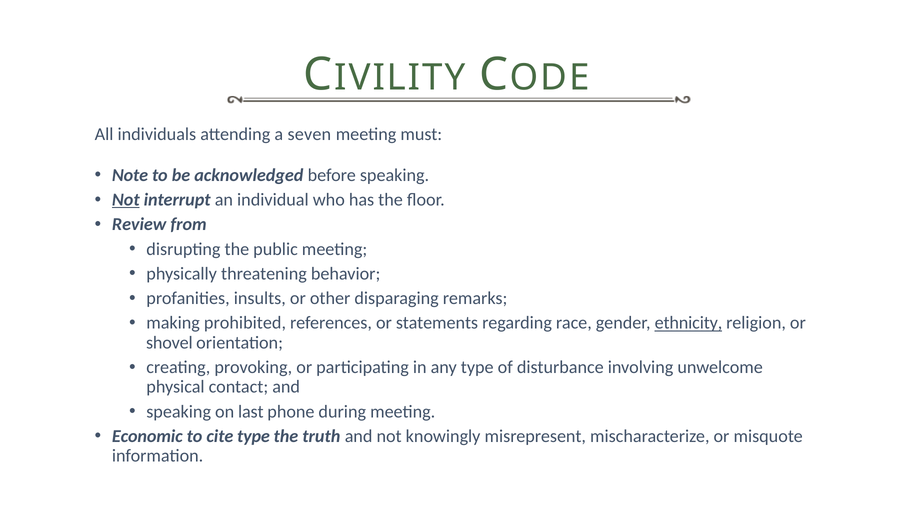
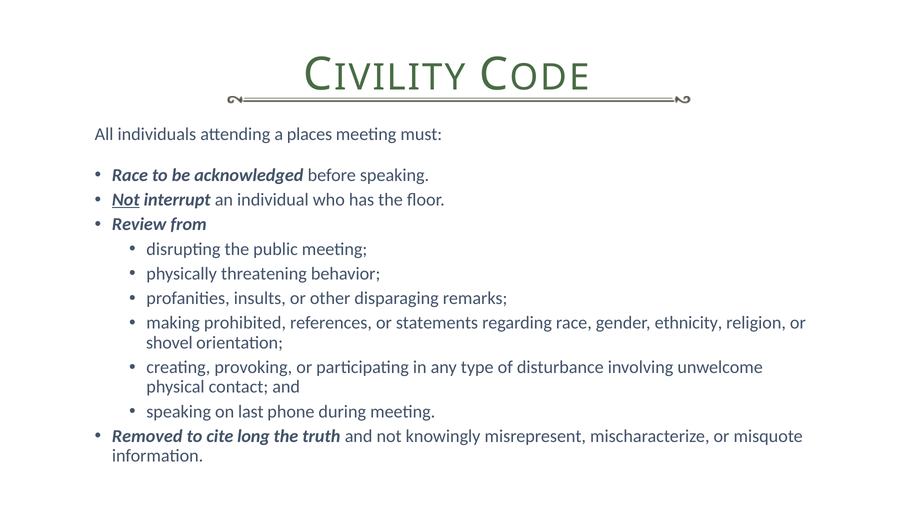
seven: seven -> places (310, 134)
Note: Note -> Race (130, 175)
ethnicity underline: present -> none (688, 323)
Economic: Economic -> Removed (147, 436)
cite type: type -> long (253, 436)
